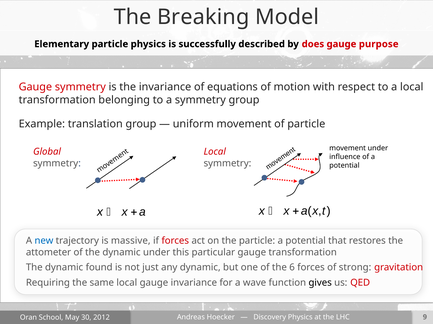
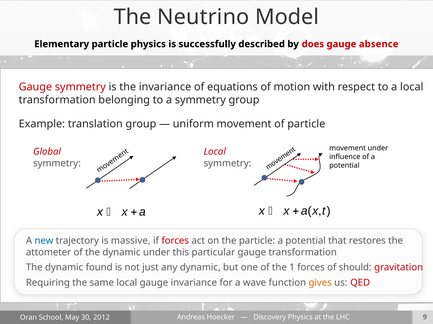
Breaking: Breaking -> Neutrino (203, 17)
purpose: purpose -> absence (379, 44)
6: 6 -> 1 (292, 268)
strong: strong -> should (355, 268)
gives colour: black -> orange (320, 283)
